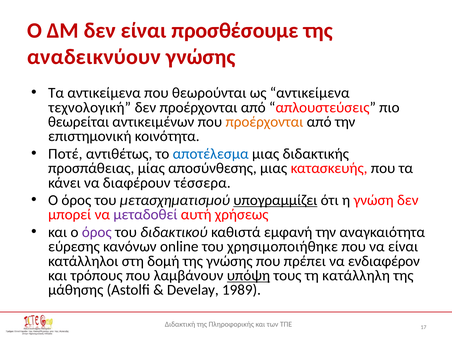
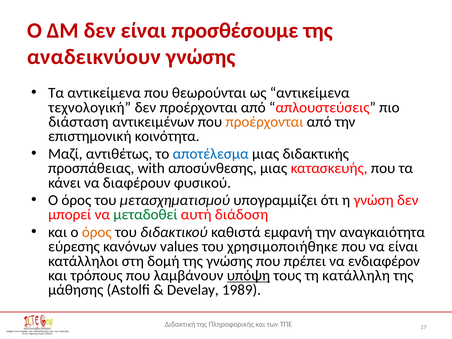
θεωρείται: θεωρείται -> διάσταση (78, 122)
Ποτέ: Ποτέ -> Μαζί (65, 154)
μίας: μίας -> with (151, 168)
τέσσερα: τέσσερα -> φυσικού (202, 183)
υπογραμμίζει underline: present -> none (275, 200)
μεταδοθεί colour: purple -> green (145, 215)
χρήσεως: χρήσεως -> διάδοση (242, 215)
όρος colour: purple -> orange (97, 232)
online: online -> values (179, 247)
